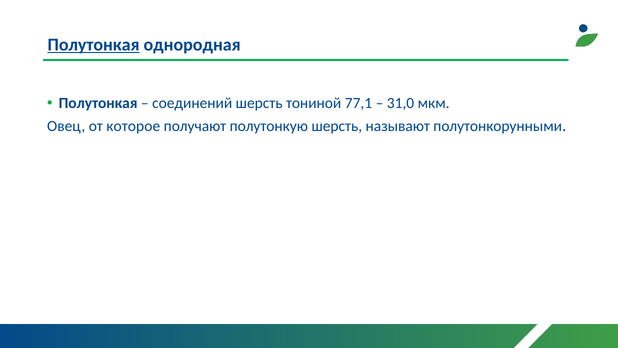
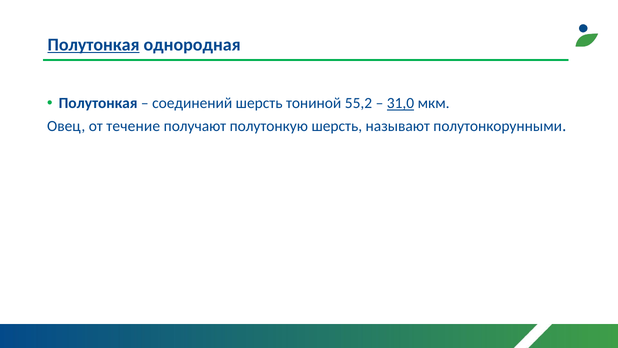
77,1: 77,1 -> 55,2 (359, 103)
31,0 underline: none -> present (401, 103)
которое: которое -> течение (133, 126)
